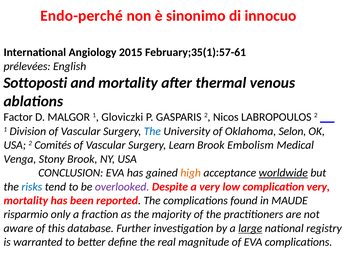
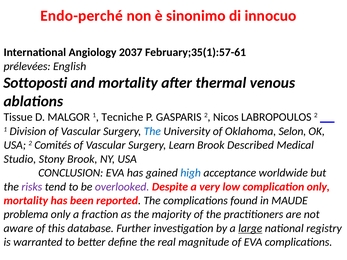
2015: 2015 -> 2037 (131, 52)
Factor: Factor -> Tissue (18, 117)
Gloviczki: Gloviczki -> Tecniche (122, 117)
Embolism: Embolism -> Described (250, 145)
Venga: Venga -> Studio (20, 159)
high colour: orange -> blue (191, 173)
worldwide underline: present -> none (283, 173)
risks colour: blue -> purple (32, 187)
complication very: very -> only (318, 187)
risparmio: risparmio -> problema (26, 215)
